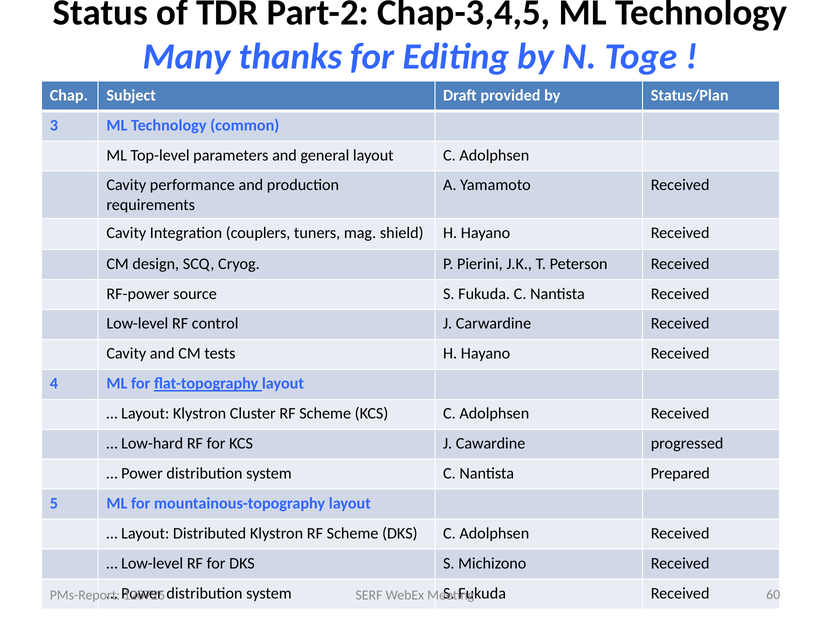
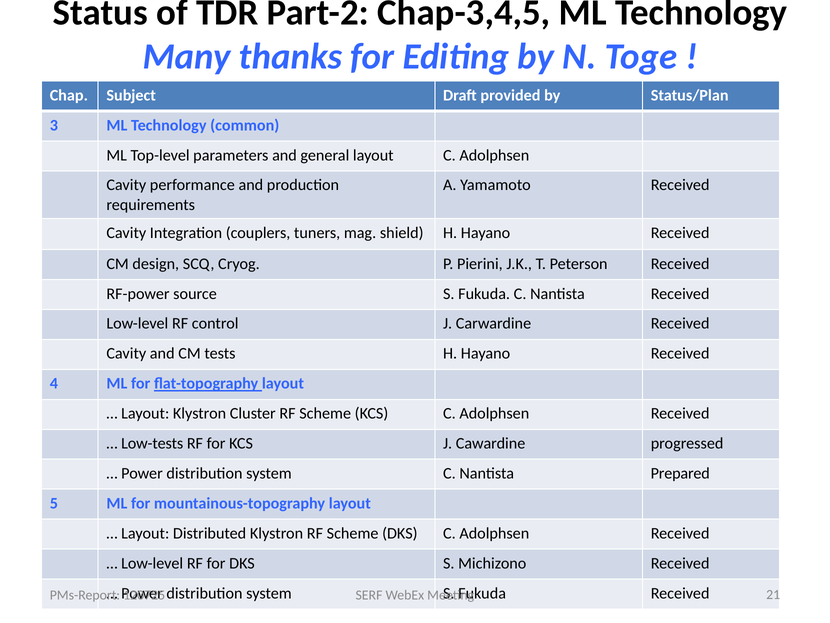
Low-hard: Low-hard -> Low-tests (152, 443)
60: 60 -> 21 (773, 594)
